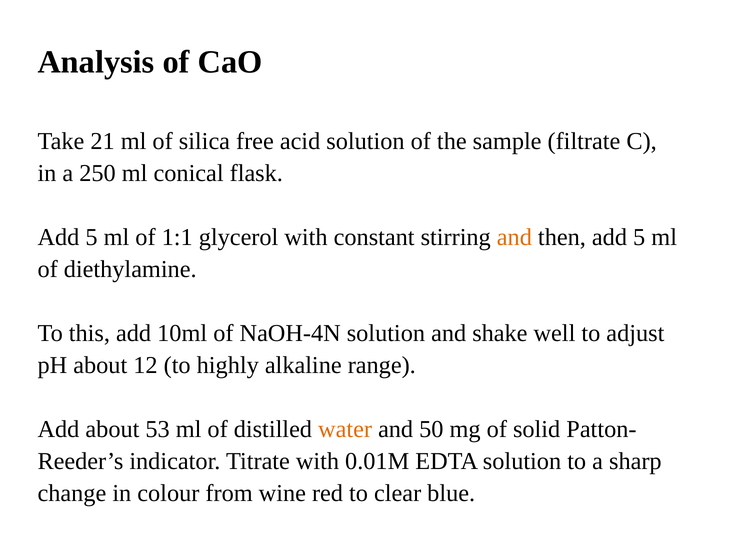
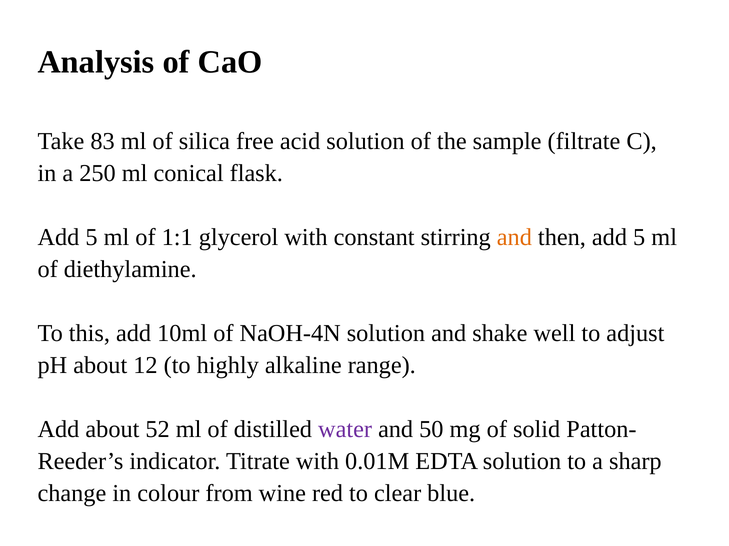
21: 21 -> 83 (103, 141)
53: 53 -> 52 (158, 430)
water colour: orange -> purple (345, 430)
